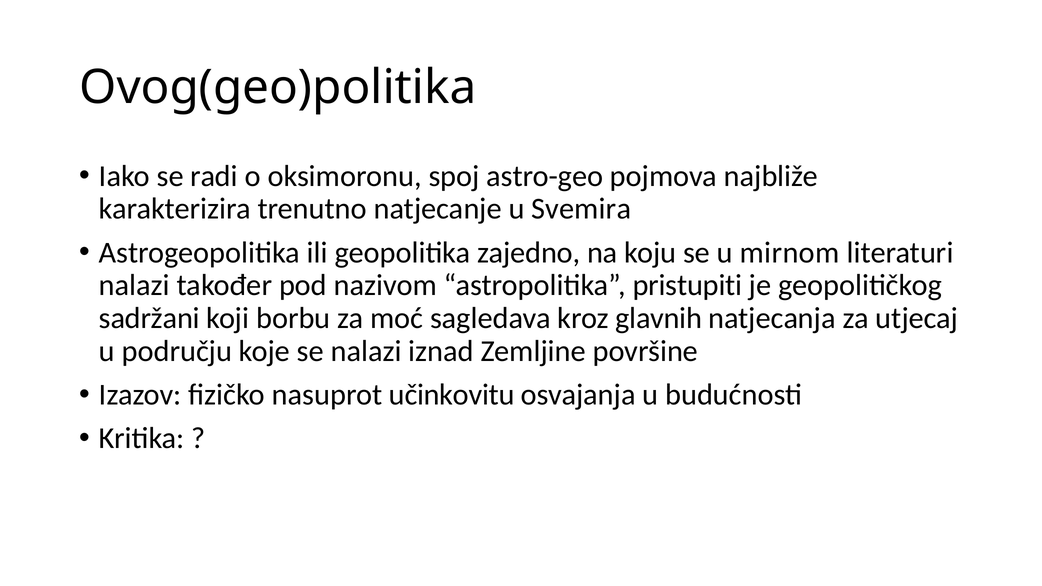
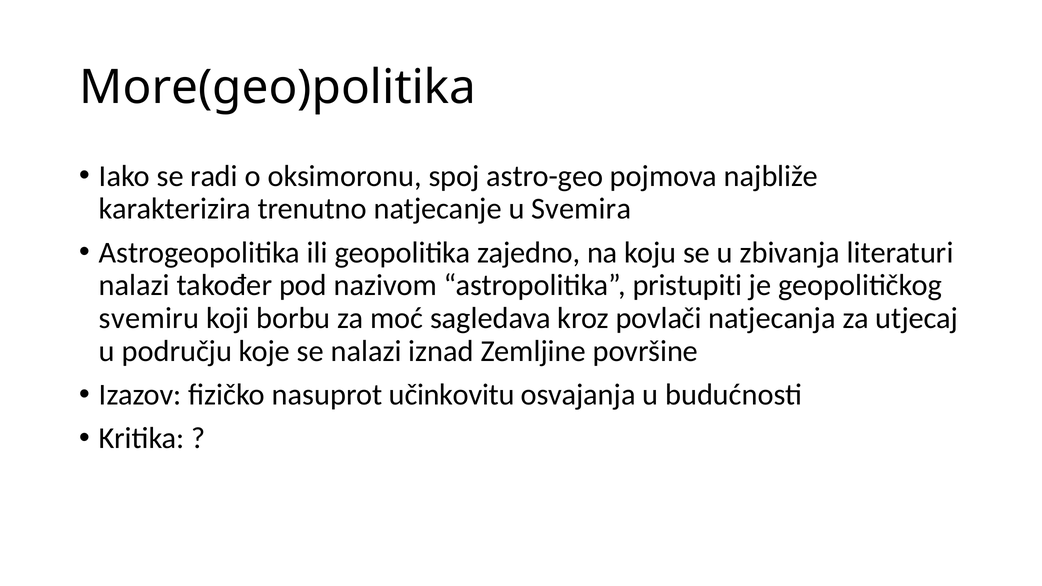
Ovog(geo)politika: Ovog(geo)politika -> More(geo)politika (278, 88)
mirnom: mirnom -> zbivanja (790, 253)
sadržani: sadržani -> svemiru (149, 318)
glavnih: glavnih -> povlači (659, 318)
